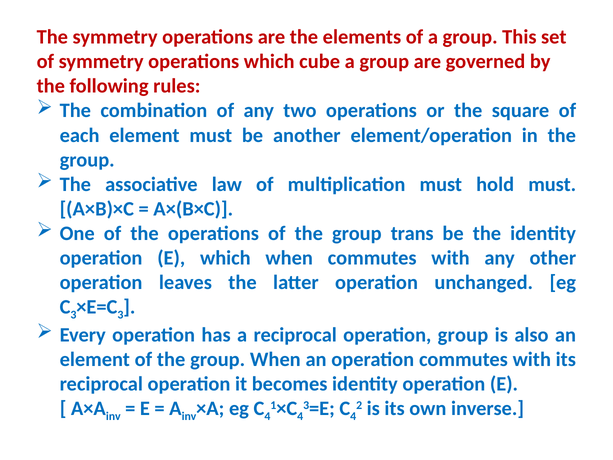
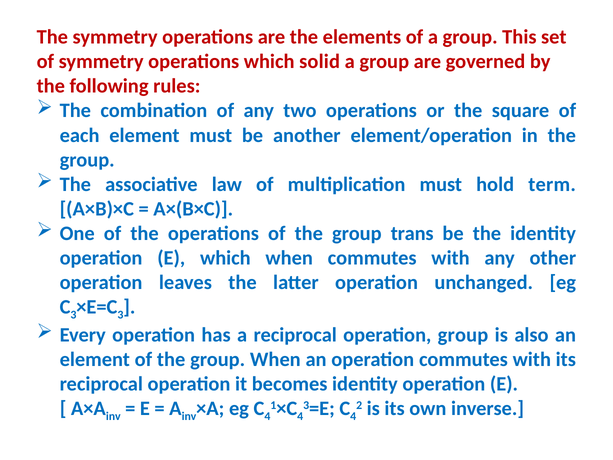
cube: cube -> solid (320, 62)
hold must: must -> term (552, 184)
